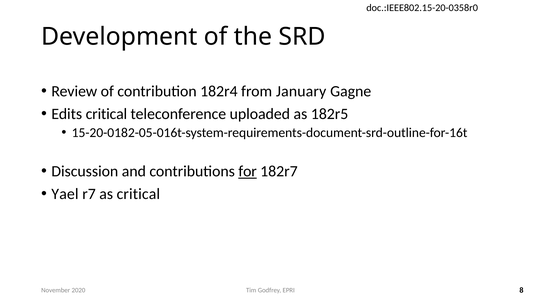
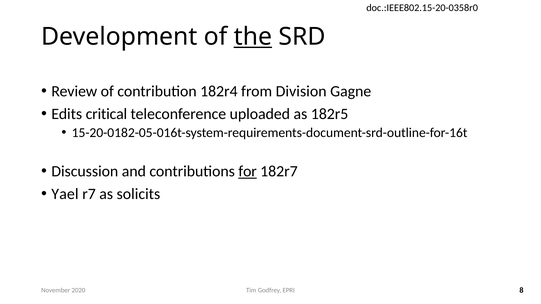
the underline: none -> present (253, 37)
January: January -> Division (301, 91)
as critical: critical -> solicits (138, 194)
